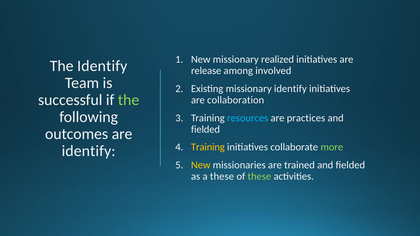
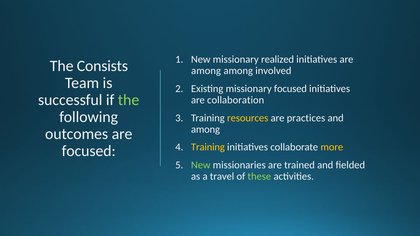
The Identify: Identify -> Consists (102, 66)
release: release -> among (206, 71)
missionary identify: identify -> focused (290, 89)
resources colour: light blue -> yellow (248, 118)
fielded: fielded -> among (206, 129)
more colour: light green -> yellow (332, 147)
identify: identify -> focused (89, 151)
New colour: yellow -> light green (201, 165)
a these: these -> travel (222, 177)
